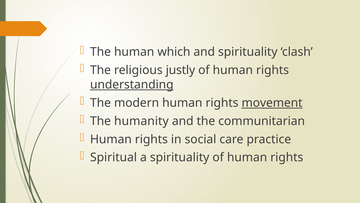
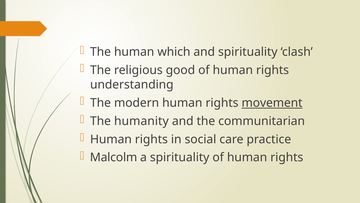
justly: justly -> good (180, 70)
understanding underline: present -> none (132, 84)
Spiritual: Spiritual -> Malcolm (114, 157)
